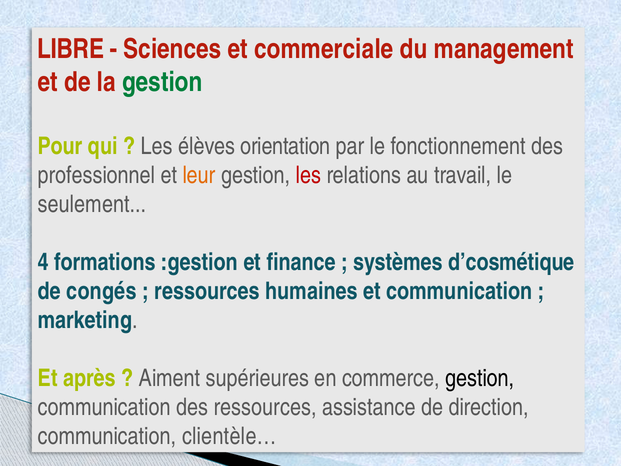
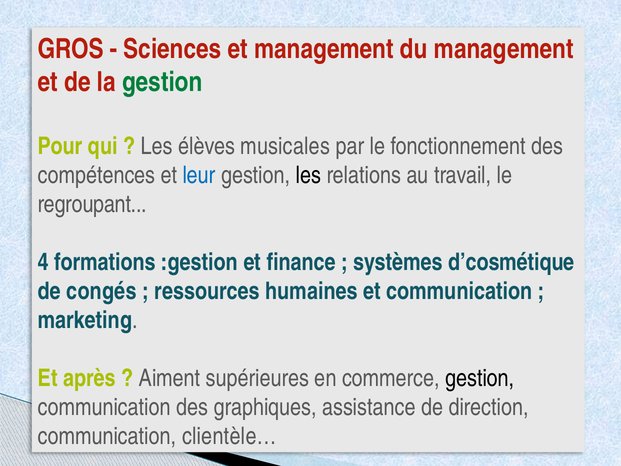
LIBRE: LIBRE -> GROS (71, 49)
et commerciale: commerciale -> management (324, 49)
orientation: orientation -> musicales (285, 146)
professionnel: professionnel -> compétences (97, 175)
leur colour: orange -> blue (199, 175)
les colour: red -> black (308, 175)
seulement: seulement -> regroupant (92, 204)
des ressources: ressources -> graphiques (265, 407)
